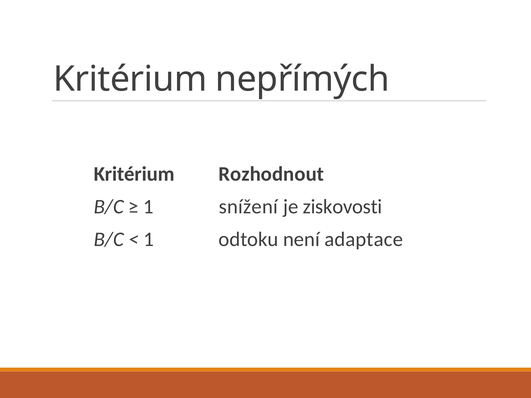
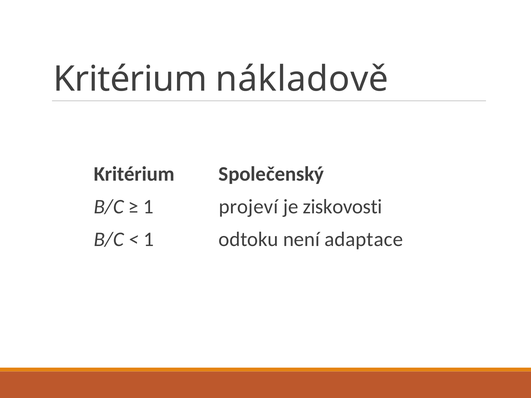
nepřímých: nepřímých -> nákladově (302, 79)
Rozhodnout: Rozhodnout -> Společenský (271, 174)
snížení: snížení -> projeví (248, 207)
